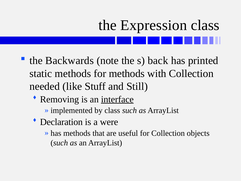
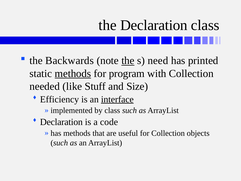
the Expression: Expression -> Declaration (154, 25)
the underline: none -> present (128, 61)
back: back -> need (158, 61)
methods underline: none -> present (73, 73)
for methods: methods -> program (127, 73)
Still: Still -> Size (137, 86)
Removing: Removing -> Efficiency (60, 99)
were: were -> code (109, 122)
